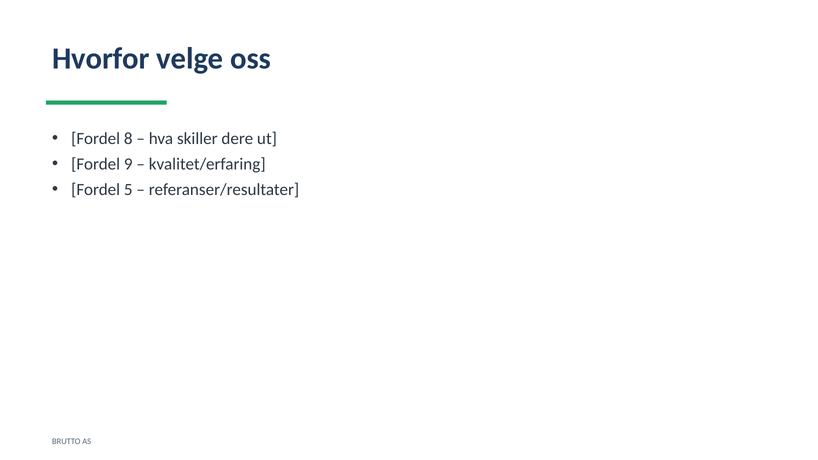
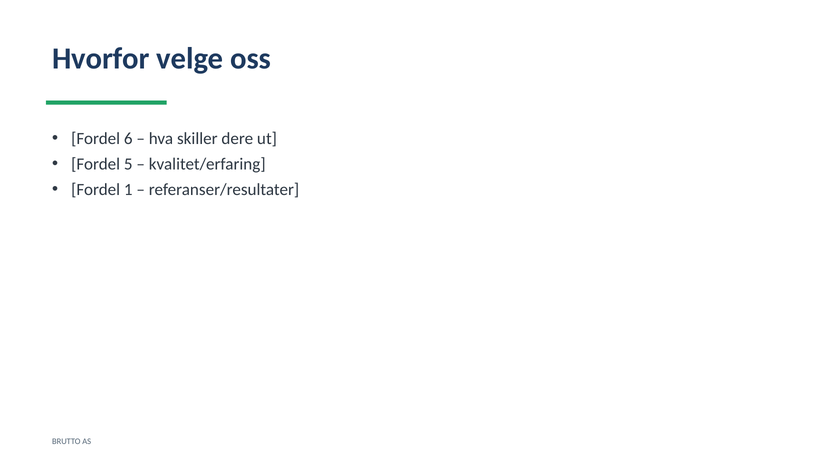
8: 8 -> 6 (128, 139)
9: 9 -> 5 (128, 164)
5: 5 -> 1 (128, 190)
